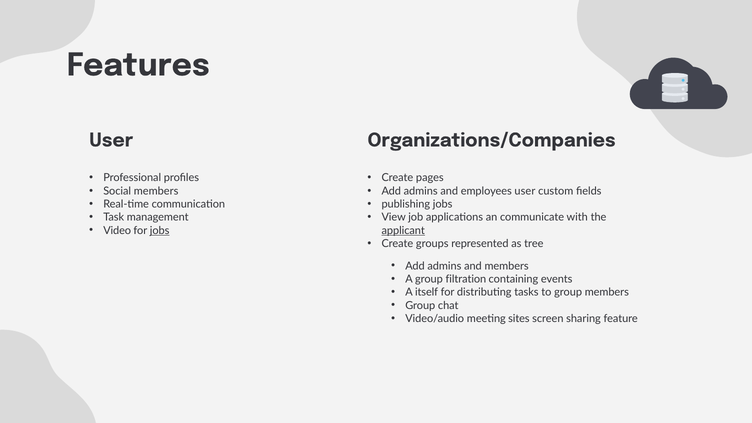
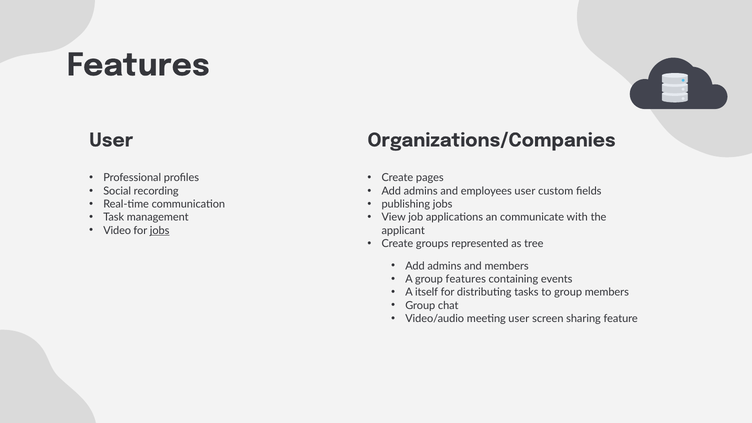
Social members: members -> recording (156, 191)
applicant underline: present -> none (403, 230)
group filtration: filtration -> features (466, 279)
meeting sites: sites -> user (519, 319)
